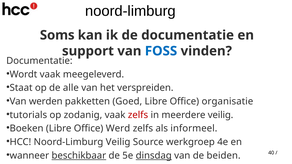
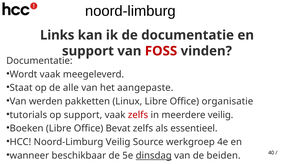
Soms: Soms -> Links (57, 35)
FOSS colour: blue -> red (161, 51)
verspreiden: verspreiden -> aangepaste (145, 88)
Goed: Goed -> Linux (127, 102)
op zodanig: zodanig -> support (83, 115)
Werd: Werd -> Bevat (118, 129)
informeel: informeel -> essentieel (194, 129)
beschikbaar underline: present -> none (79, 156)
